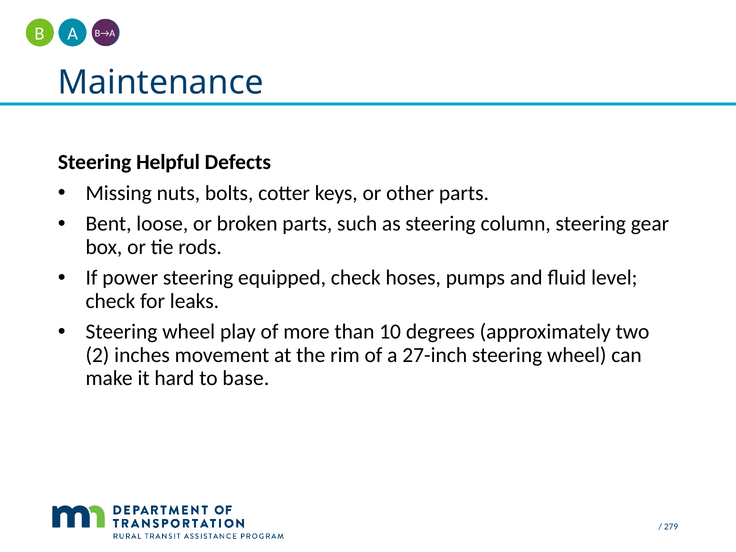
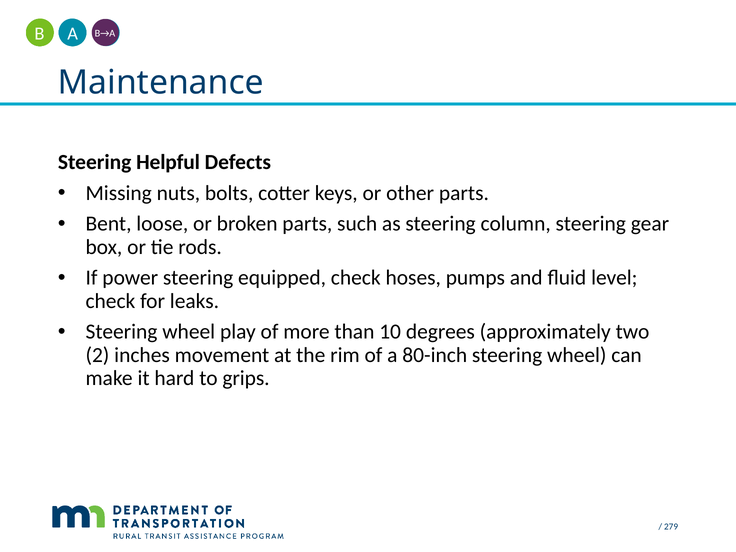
27-inch: 27-inch -> 80-inch (435, 355)
base: base -> grips (246, 378)
